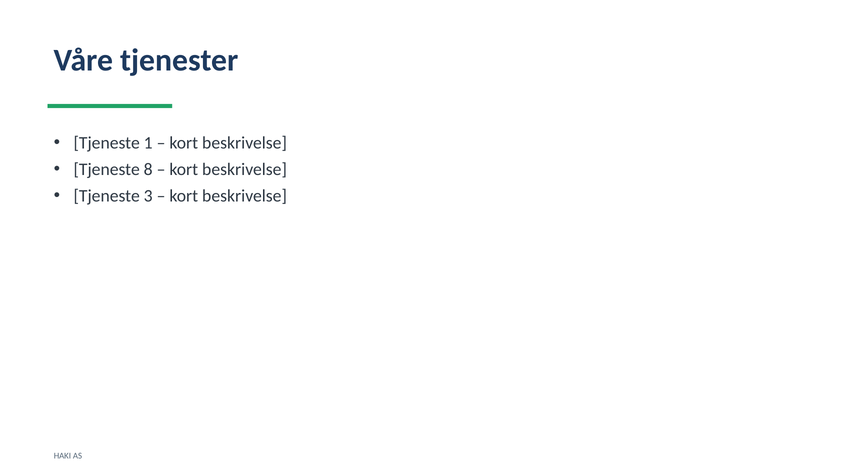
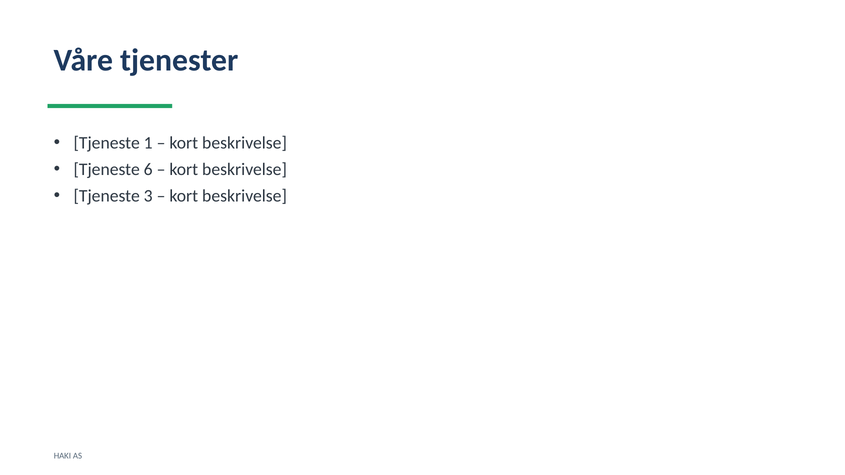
8: 8 -> 6 (148, 170)
